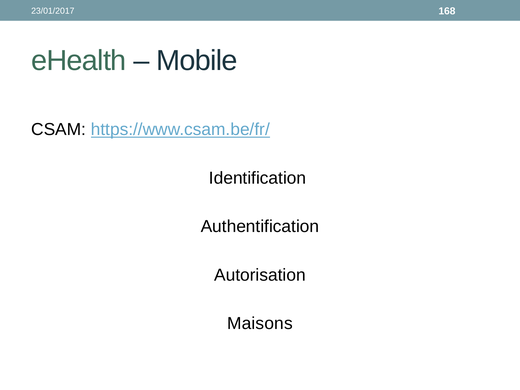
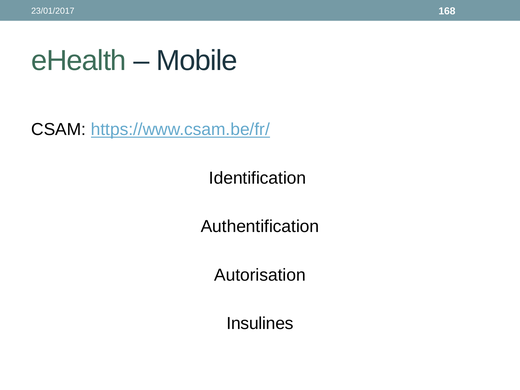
Maisons: Maisons -> Insulines (260, 324)
